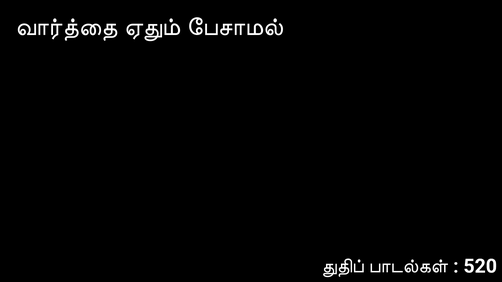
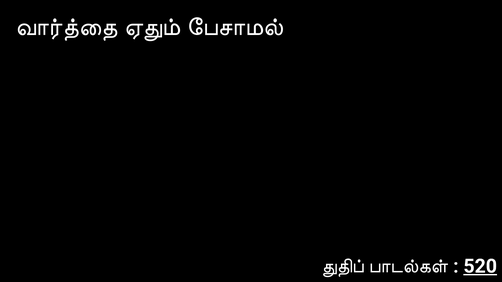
520 underline: none -> present (480, 267)
